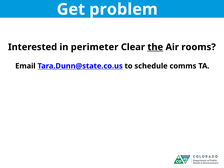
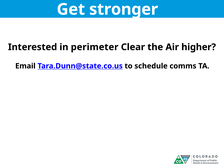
problem: problem -> stronger (124, 9)
the underline: present -> none (155, 47)
rooms: rooms -> higher (199, 47)
